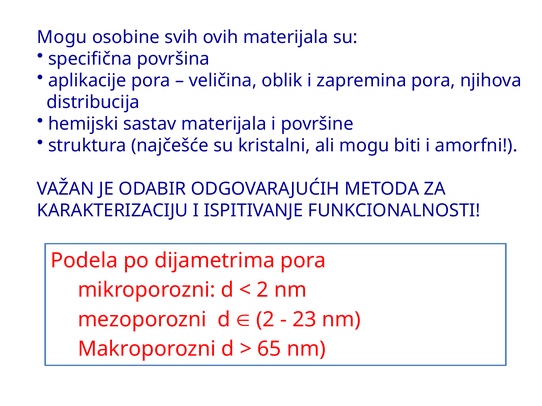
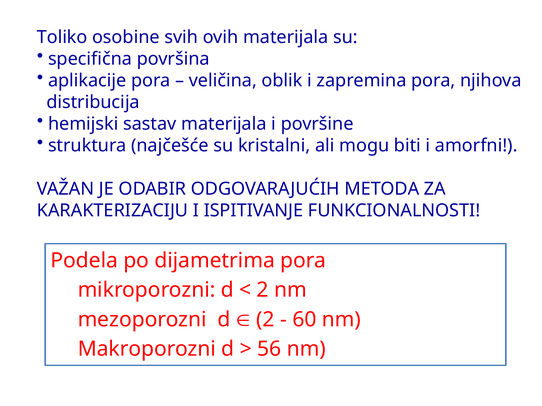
Mogu: Mogu -> Toliko (62, 37)
23: 23 -> 60 (304, 320)
65: 65 -> 56 (269, 349)
